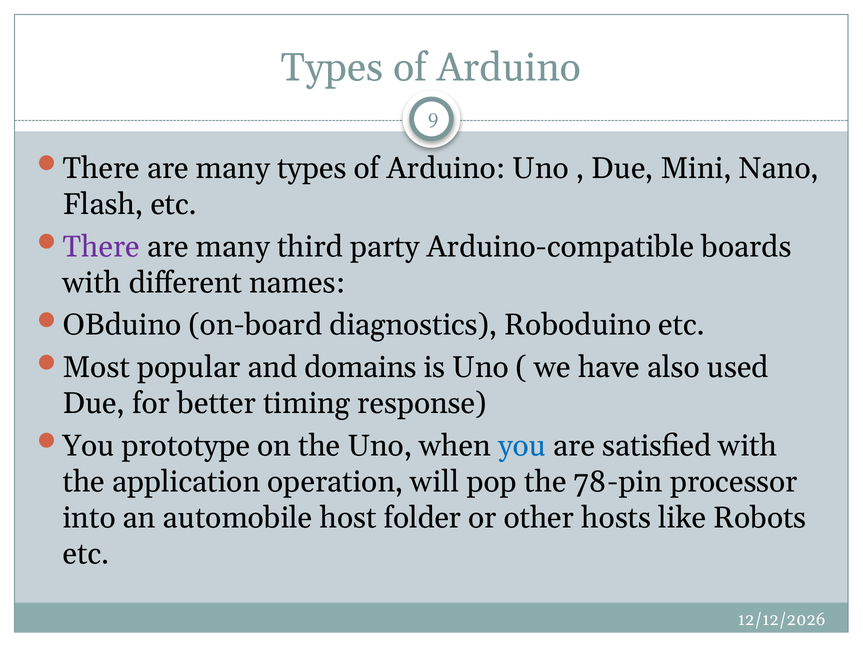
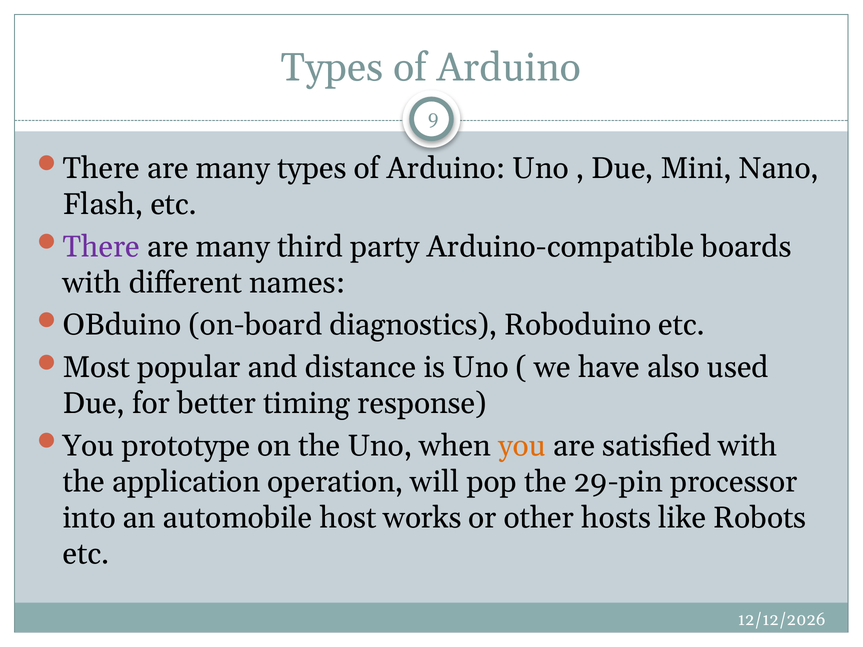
domains: domains -> distance (360, 368)
you colour: blue -> orange (522, 446)
78-pin: 78-pin -> 29-pin (618, 482)
folder: folder -> works (422, 518)
